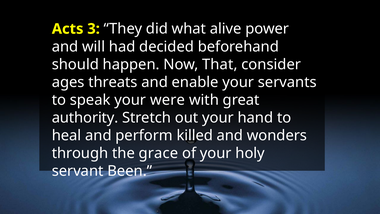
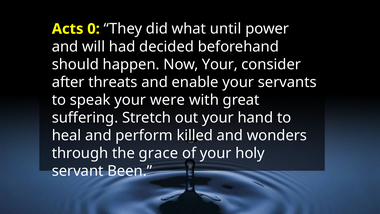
3: 3 -> 0 (94, 29)
alive: alive -> until (226, 29)
Now That: That -> Your (220, 64)
ages: ages -> after (68, 82)
authority: authority -> suffering (85, 118)
